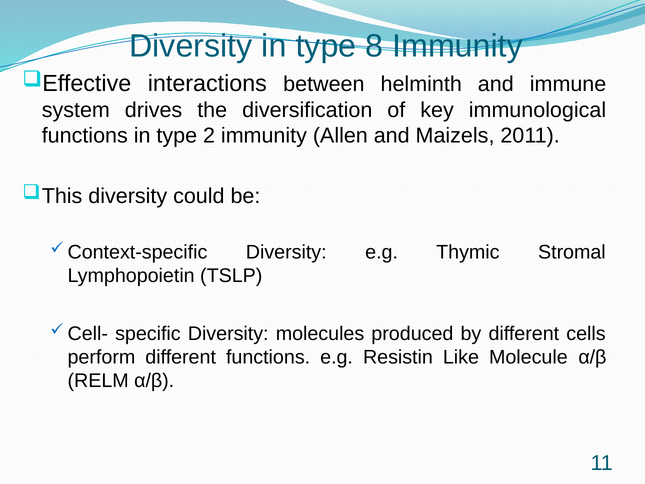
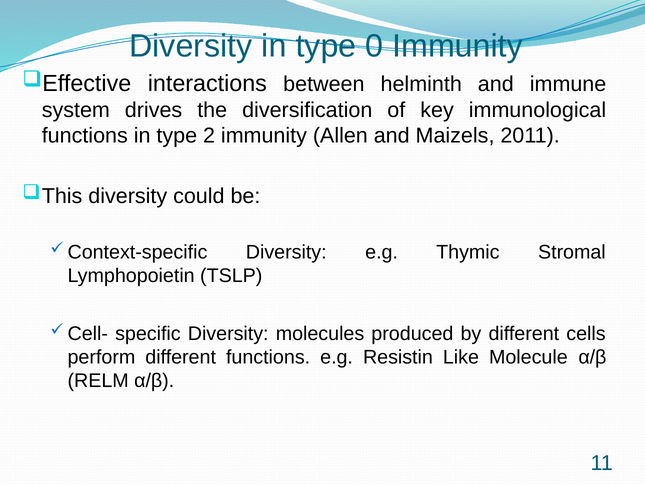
8: 8 -> 0 (374, 46)
